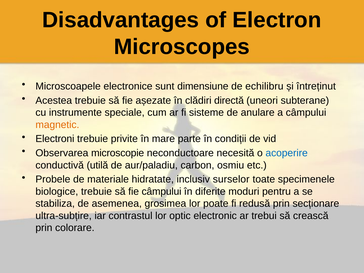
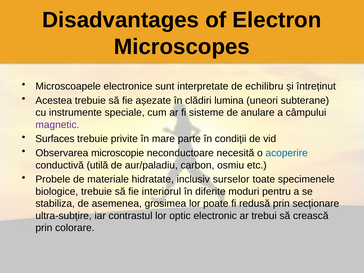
dimensiune: dimensiune -> interpretate (203, 86)
directă: directă -> lumina (229, 100)
magnetic colour: orange -> purple (57, 125)
Electroni: Electroni -> Surfaces (55, 139)
fie câmpului: câmpului -> interiorul (161, 191)
